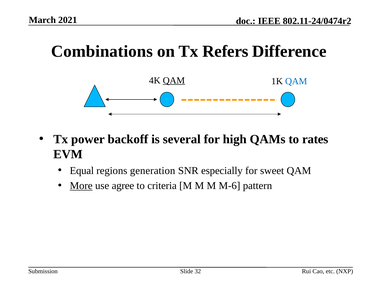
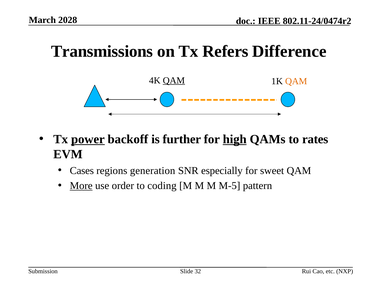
2021: 2021 -> 2028 (68, 20)
Combinations: Combinations -> Transmissions (102, 52)
QAM colour: blue -> orange (296, 82)
power underline: none -> present (88, 139)
several: several -> further (182, 139)
high underline: none -> present (235, 139)
Equal: Equal -> Cases (82, 171)
agree: agree -> order (123, 186)
criteria: criteria -> coding (162, 186)
M-6: M-6 -> M-5 (229, 186)
